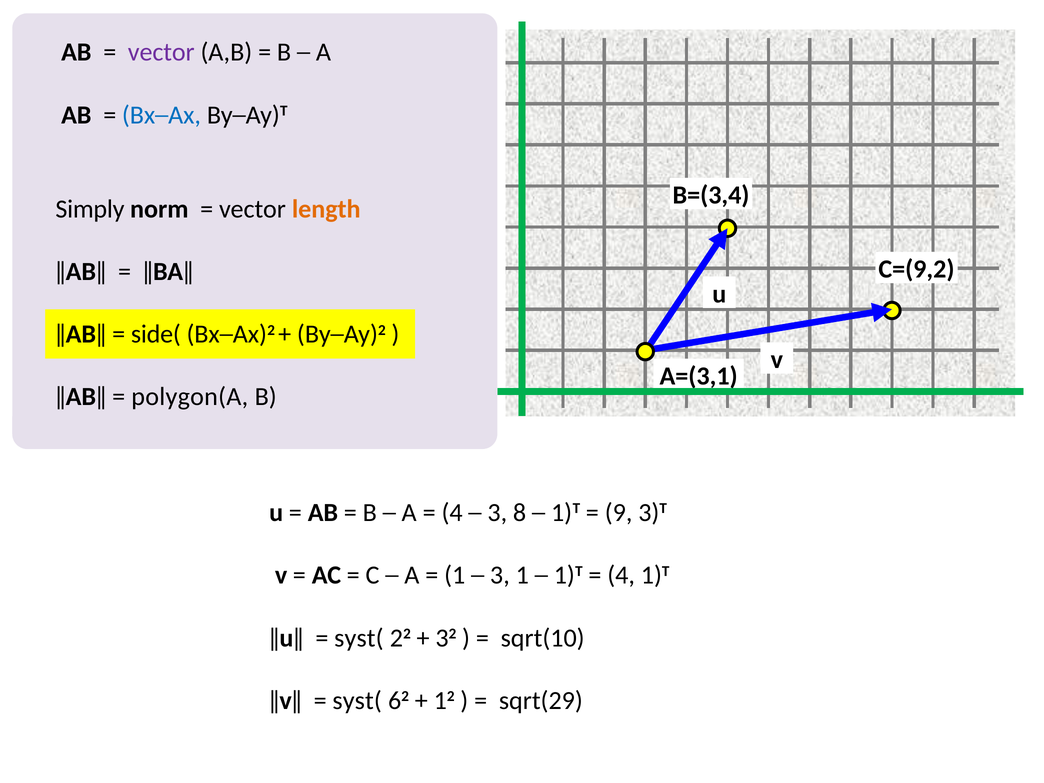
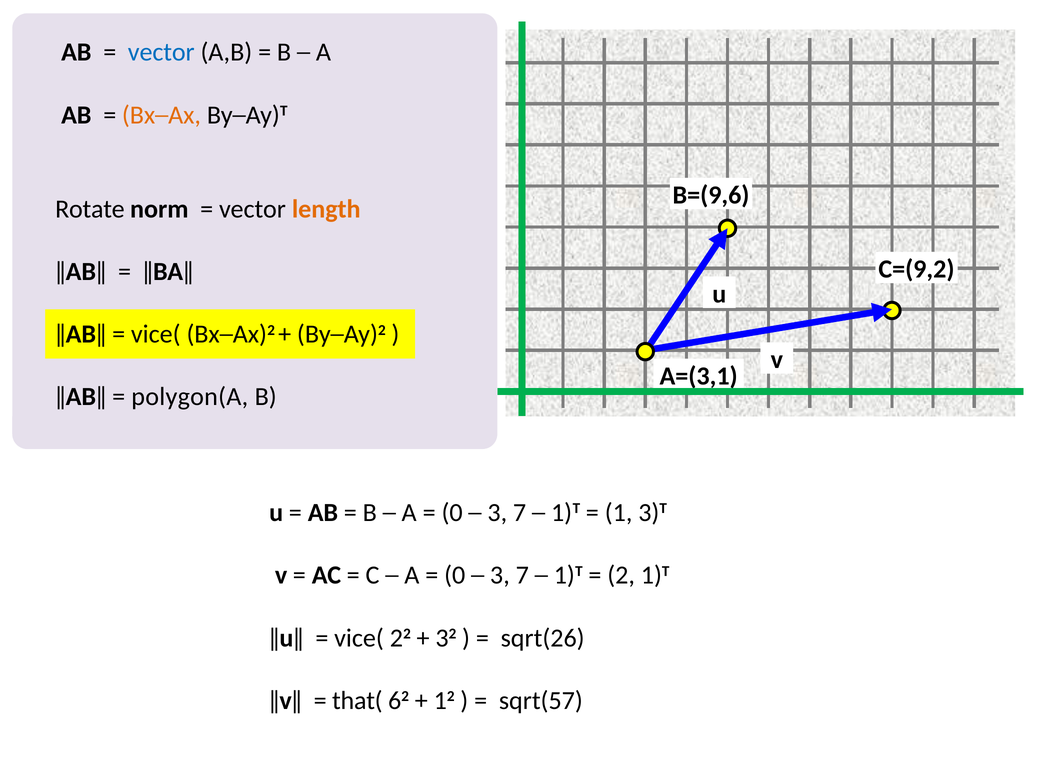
vector colour: purple -> blue (161, 52)
Bx─Ax colour: blue -> orange (161, 115)
B=(3,4: B=(3,4 -> B=(9,6 (711, 195)
Simply: Simply -> Rotate (90, 209)
side(: side( -> vice( (156, 334)
4: 4 -> 0 (452, 513)
8: 8 -> 7 (520, 513)
9: 9 -> 1 (619, 513)
1: 1 -> 0 (455, 575)
1: 1 -> 7 (522, 575)
4: 4 -> 2 (621, 575)
syst(: syst( -> vice( (359, 638)
sqrt(10: sqrt(10 -> sqrt(26 (543, 638)
syst(: syst( -> that( (357, 701)
sqrt(29: sqrt(29 -> sqrt(57 (541, 701)
